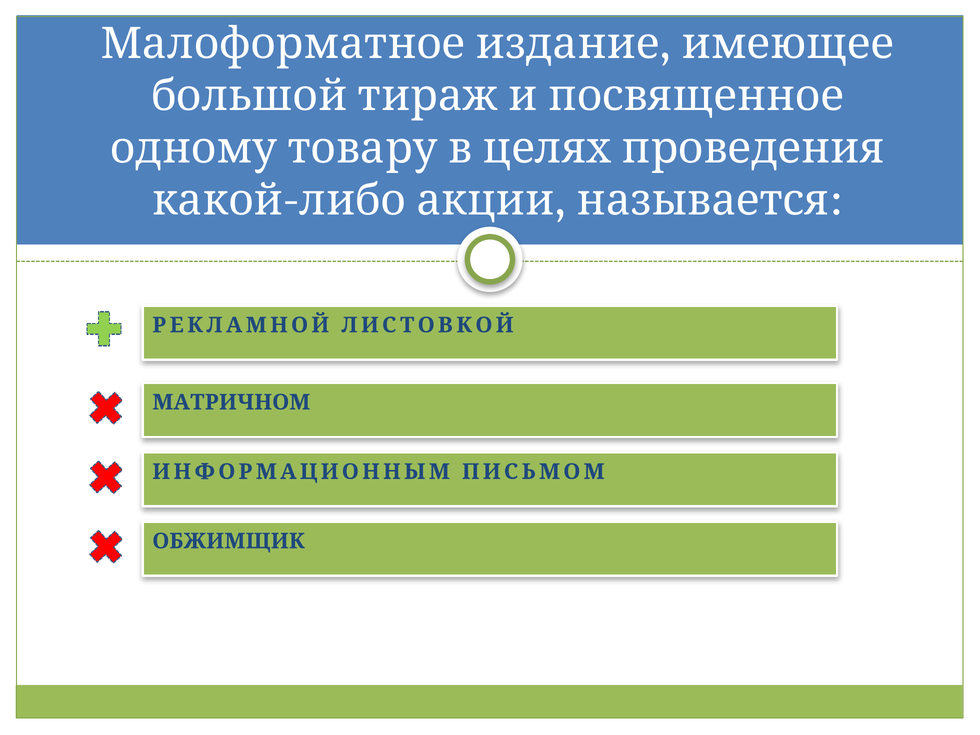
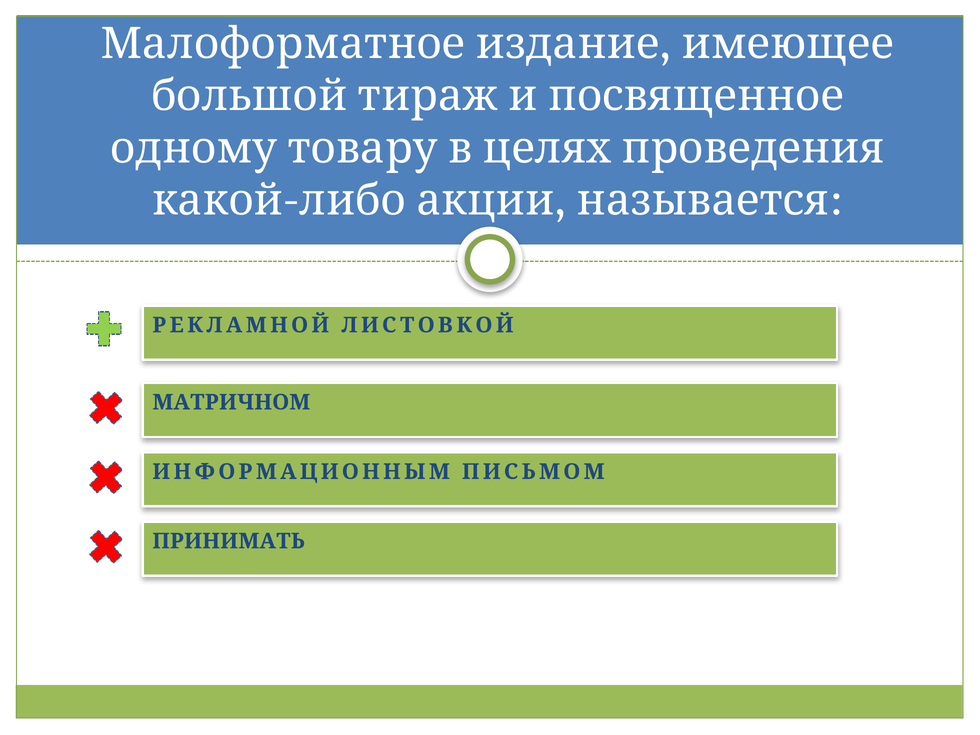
ОБЖИМЩИК: ОБЖИМЩИК -> ПРИНИМАТЬ (229, 541)
